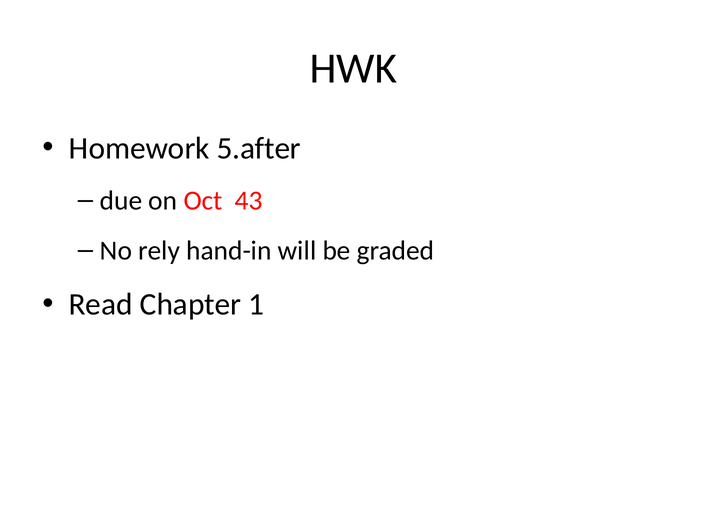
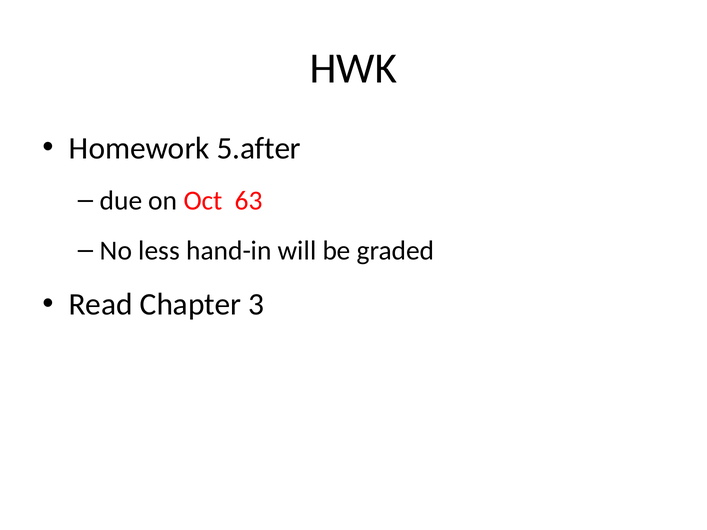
43: 43 -> 63 (249, 201)
rely: rely -> less (159, 251)
1: 1 -> 3 (256, 305)
